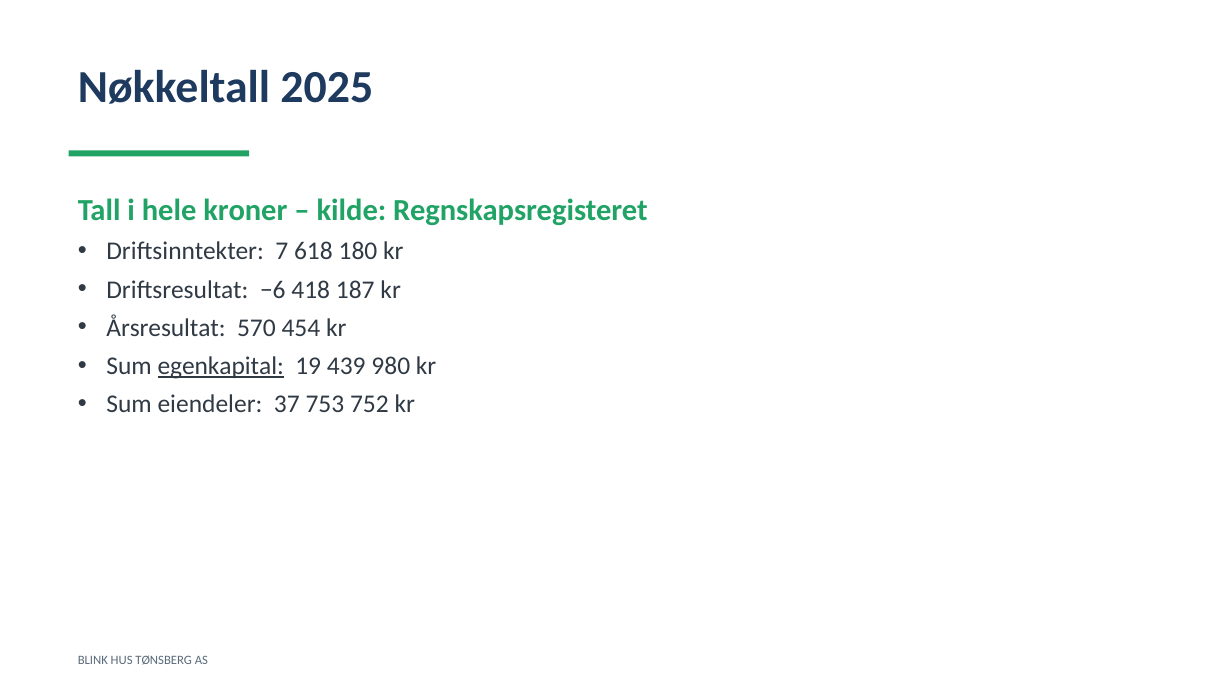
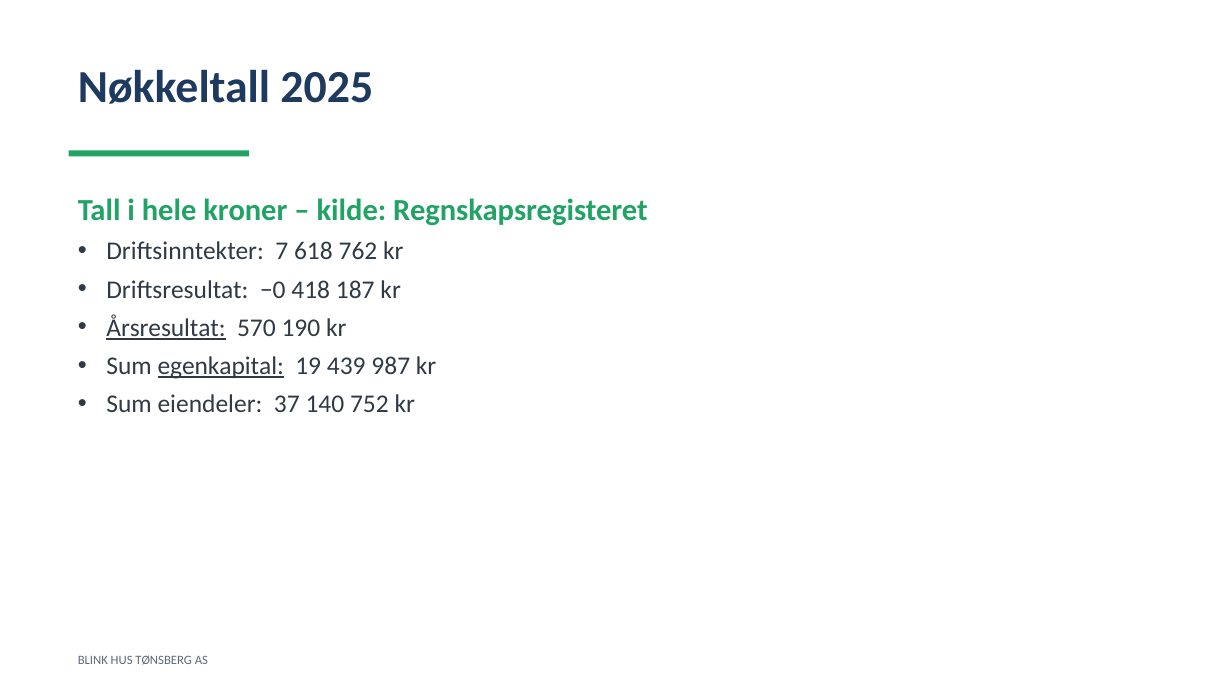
180: 180 -> 762 (358, 251)
−6: −6 -> −0 (273, 289)
Årsresultat underline: none -> present (166, 328)
454: 454 -> 190 (301, 328)
980: 980 -> 987 (391, 366)
753: 753 -> 140 (325, 404)
